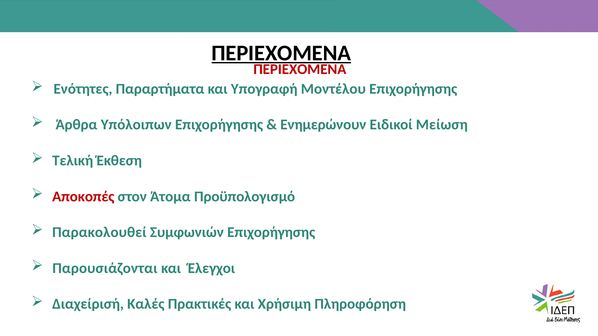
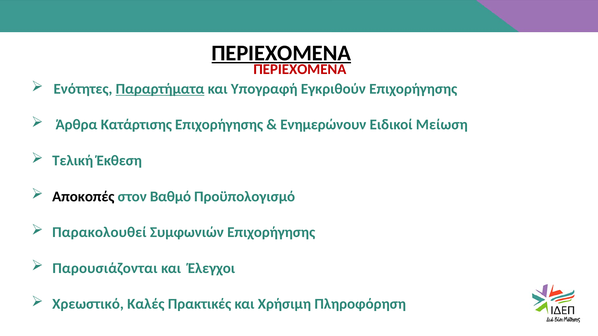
Παραρτήματα underline: none -> present (160, 89)
Μοντέλου: Μοντέλου -> Εγκριθούν (333, 89)
Υπόλοιπων: Υπόλοιπων -> Κατάρτισης (136, 125)
Αποκοπές colour: red -> black (83, 197)
Άτομα: Άτομα -> Βαθμό (171, 197)
Διαχείρισή: Διαχείρισή -> Χρεωστικό (88, 304)
